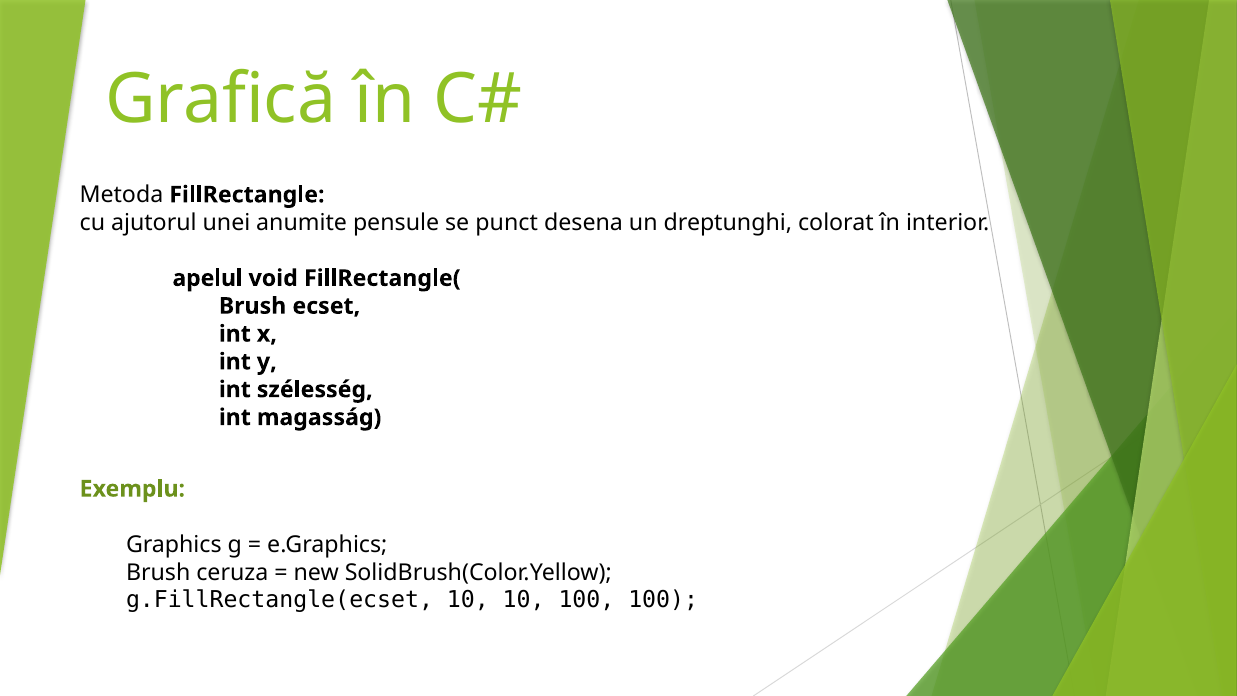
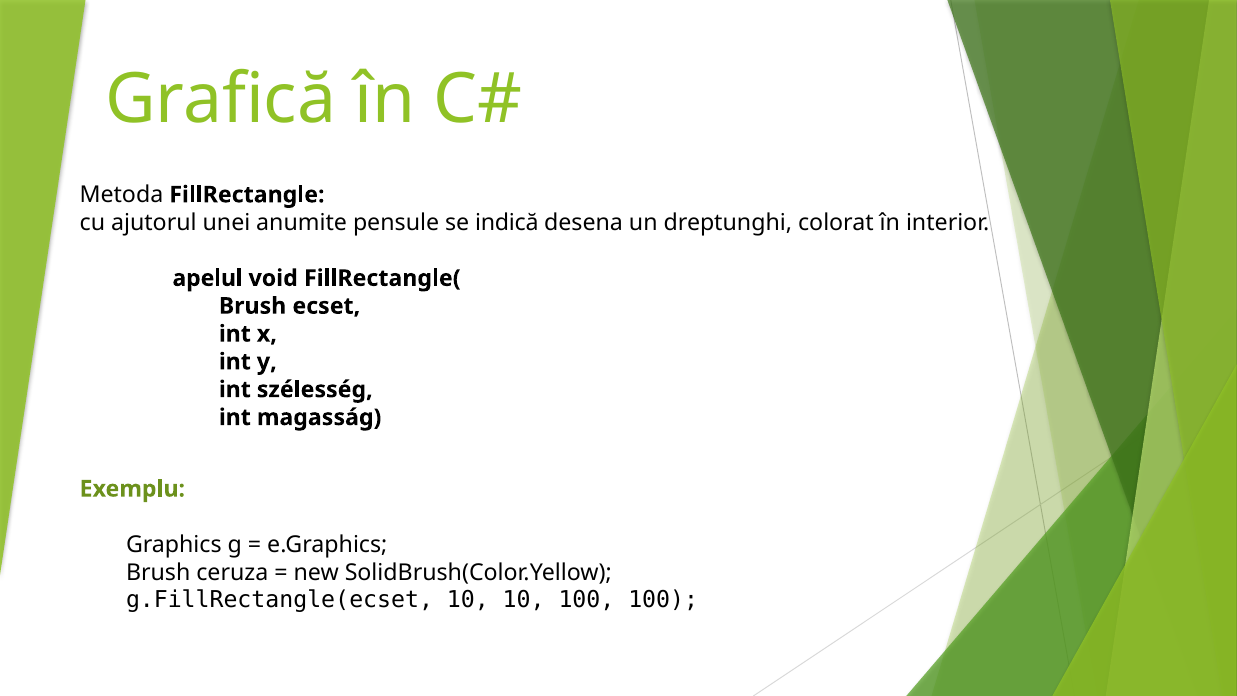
punct: punct -> indică (507, 222)
